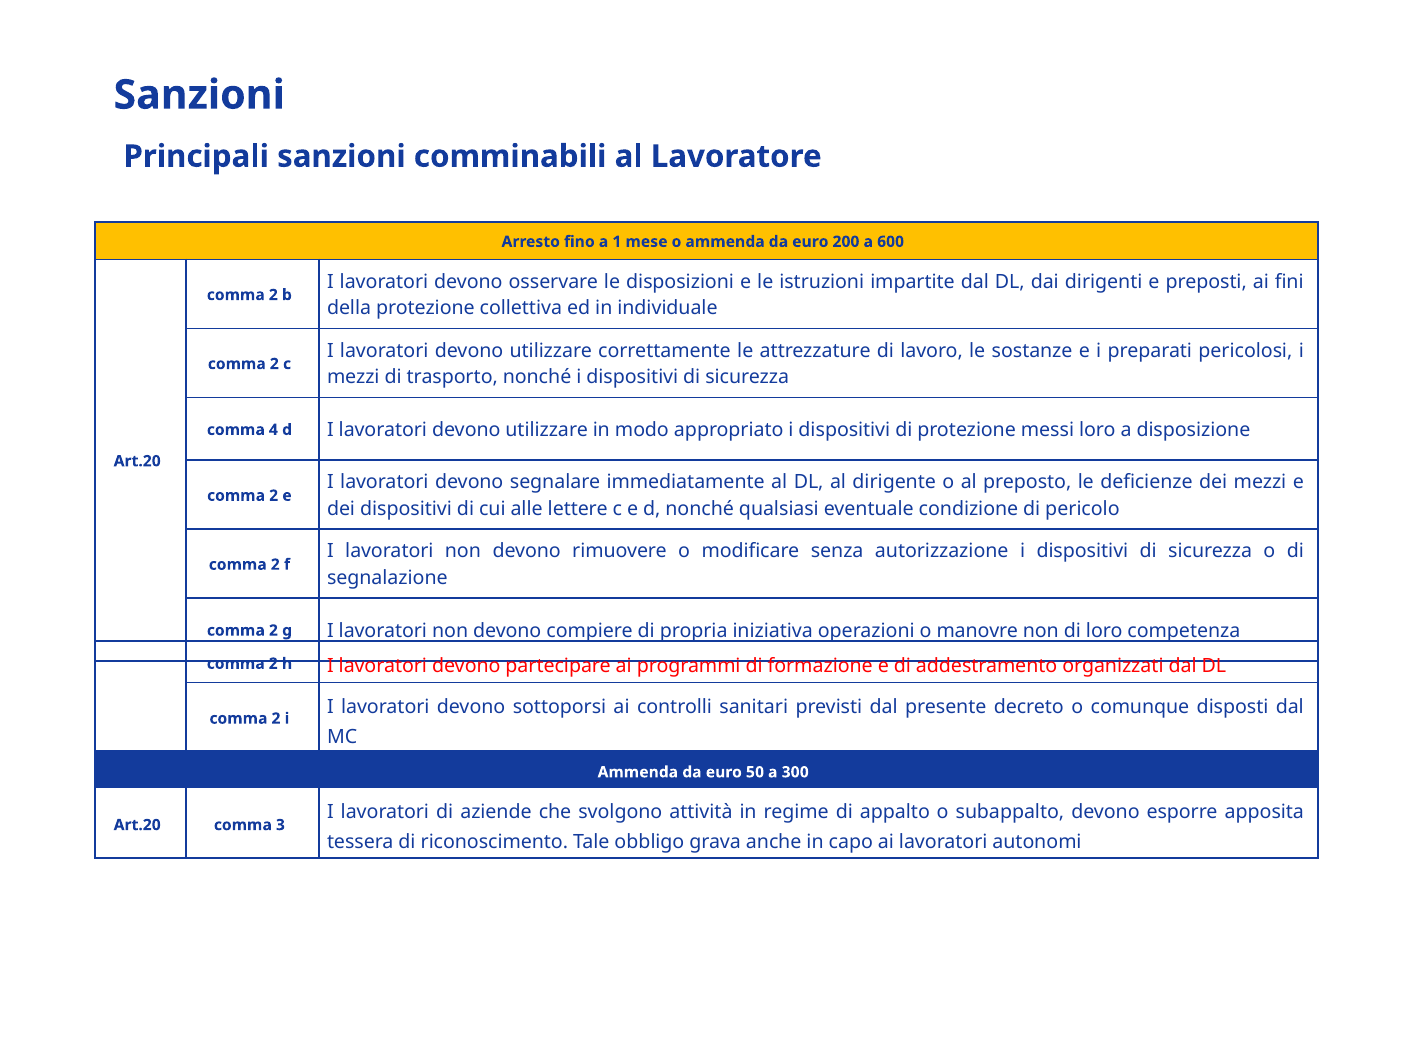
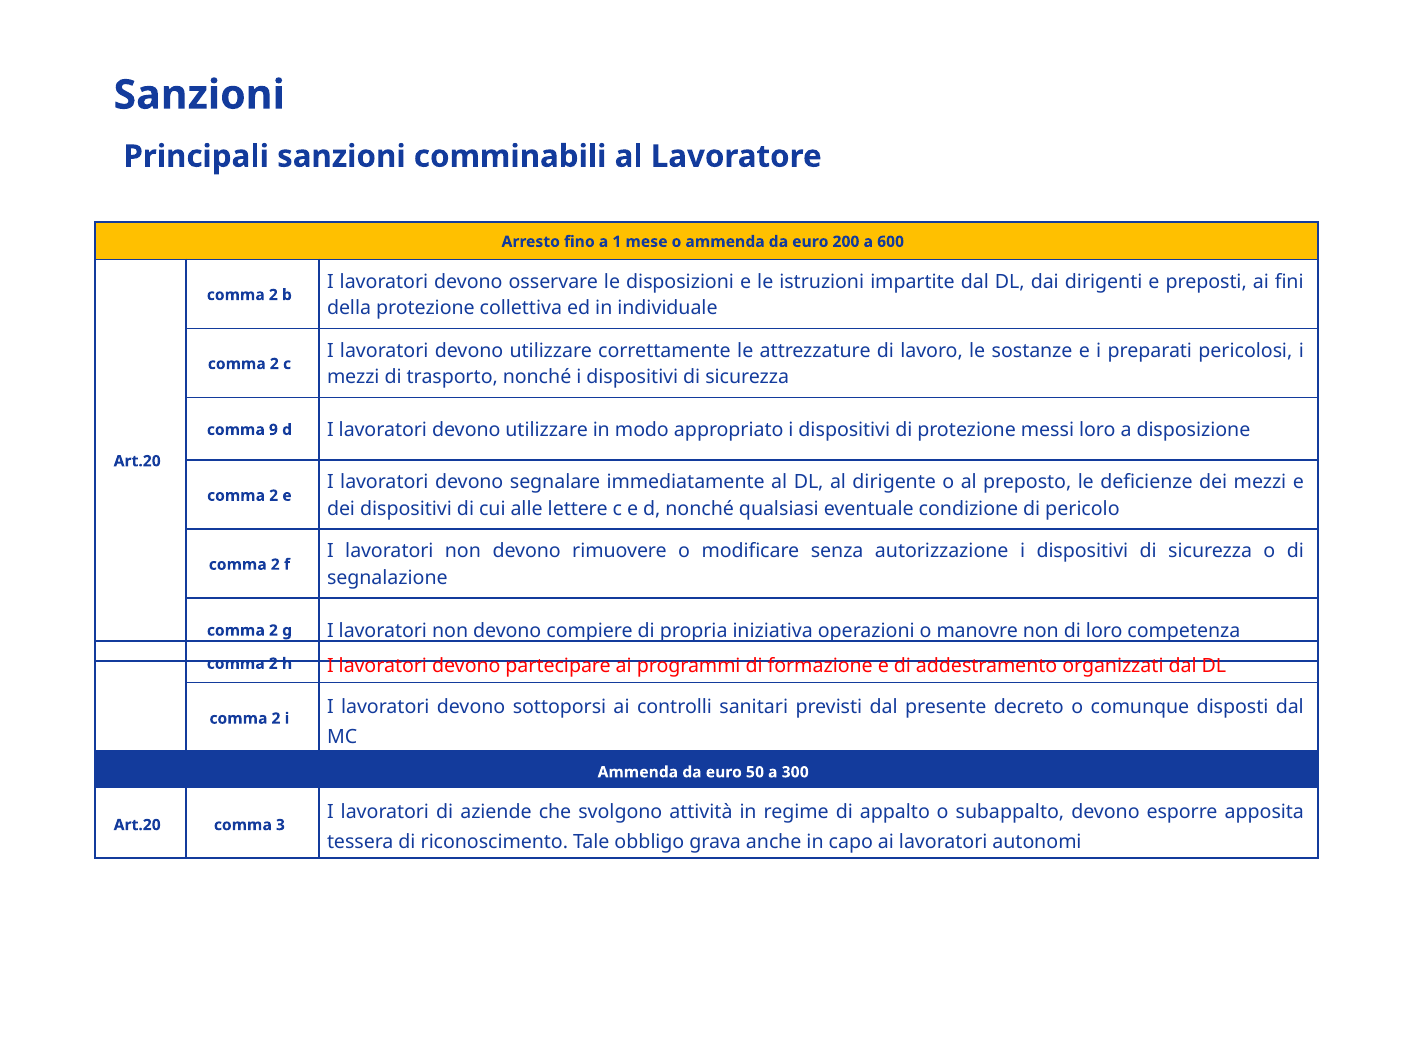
4: 4 -> 9 (273, 430)
